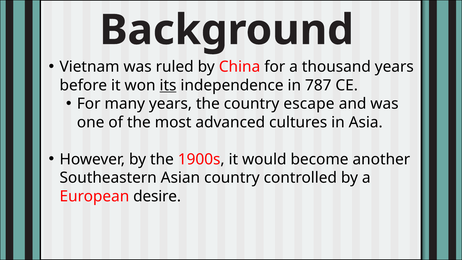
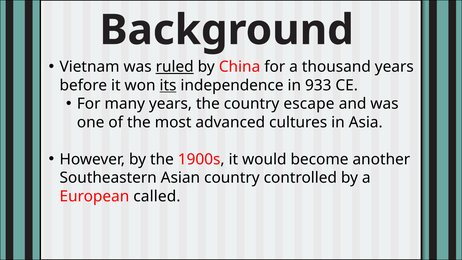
ruled underline: none -> present (175, 67)
787: 787 -> 933 (318, 85)
desire: desire -> called (157, 196)
